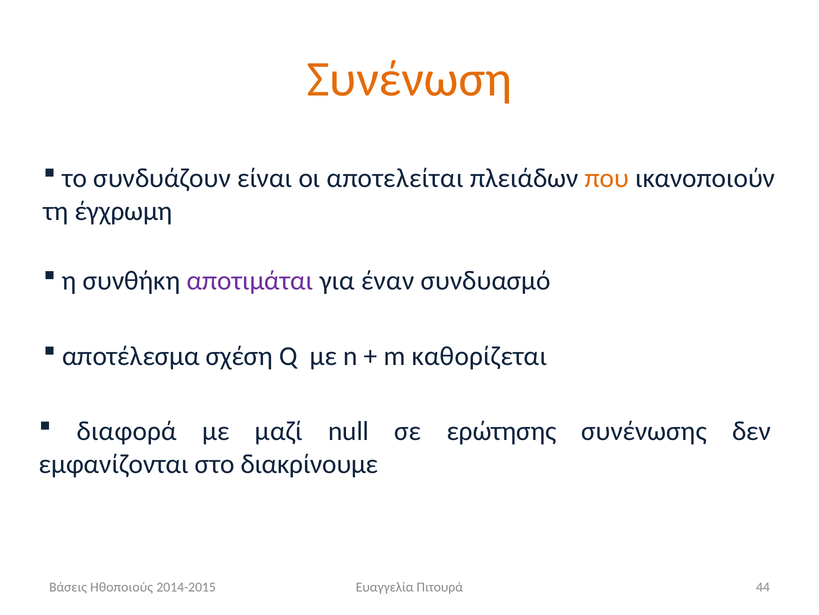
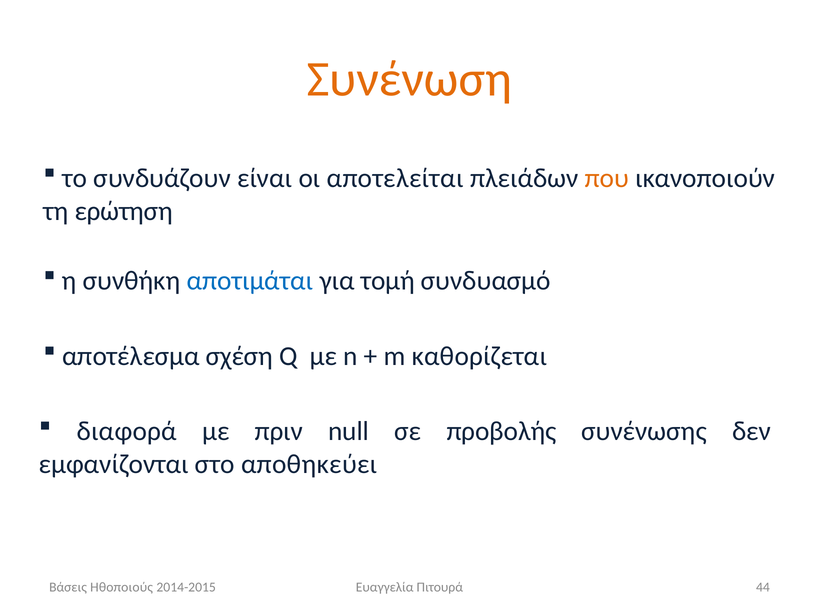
έγχρωμη: έγχρωμη -> ερώτηση (124, 211)
αποτιμάται colour: purple -> blue (250, 281)
έναν: έναν -> τομή (388, 281)
μαζί: μαζί -> πριν (279, 431)
ερώτησης: ερώτησης -> προβολής (501, 431)
διακρίνουμε: διακρίνουμε -> αποθηκεύει (309, 463)
